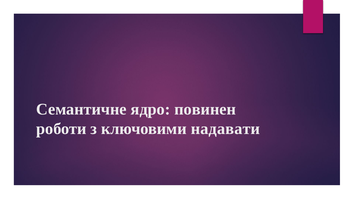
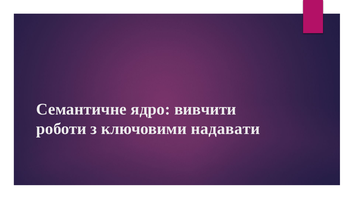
повинен: повинен -> вивчити (205, 109)
